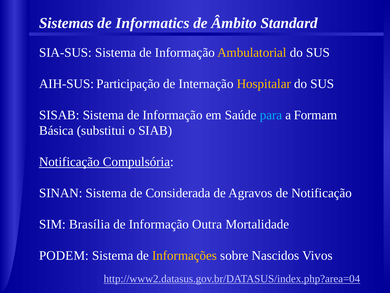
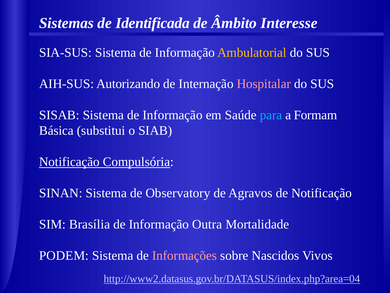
Informatics: Informatics -> Identificada (153, 23)
Standard: Standard -> Interesse (289, 23)
Participação: Participação -> Autorizando (128, 84)
Hospitalar colour: yellow -> pink (264, 84)
Considerada: Considerada -> Observatory (178, 193)
Informações colour: yellow -> pink (185, 255)
